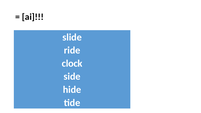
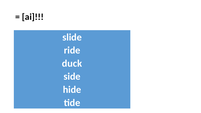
clock: clock -> duck (72, 63)
